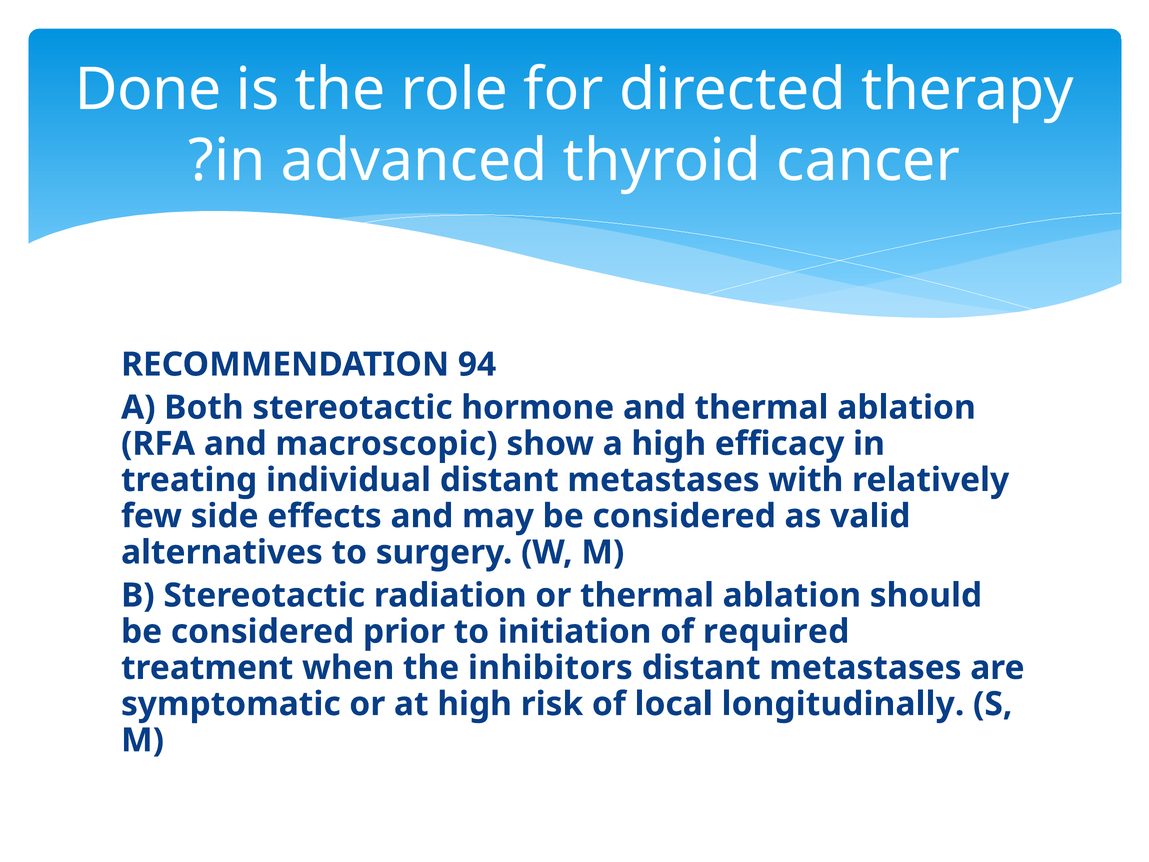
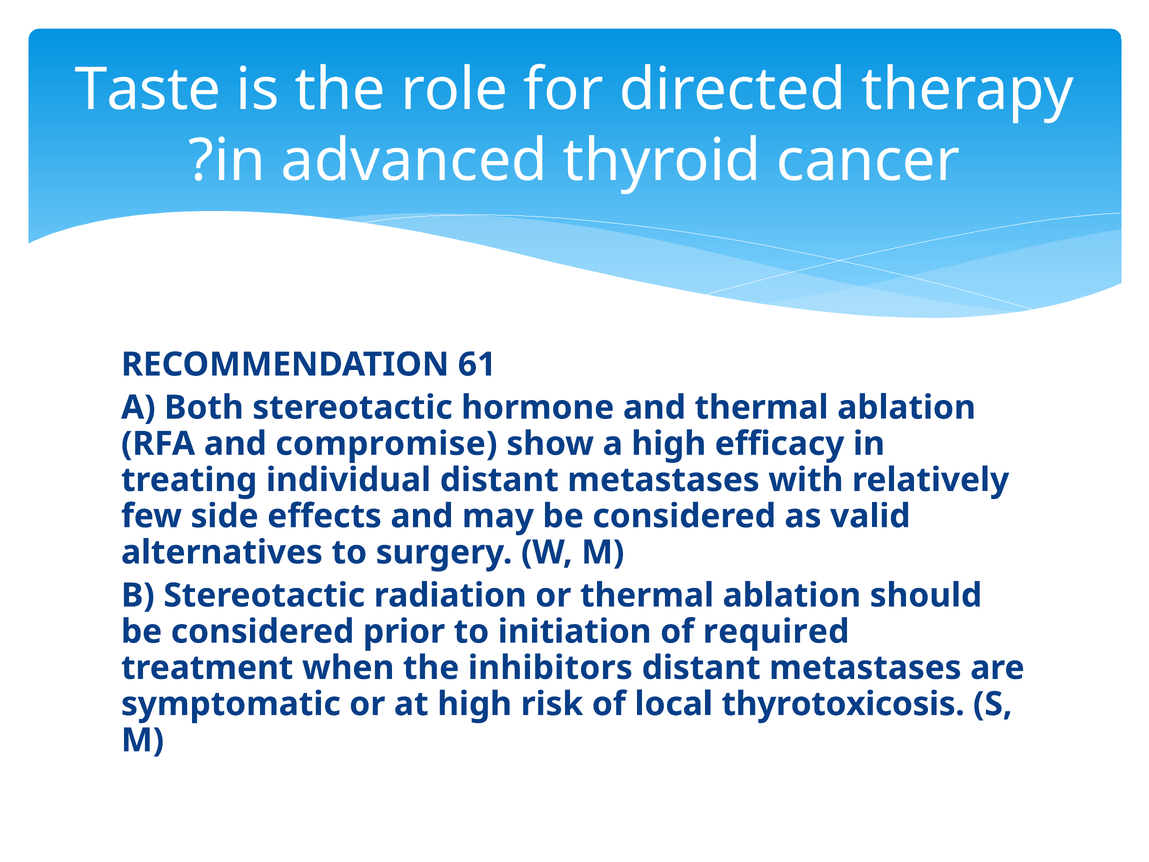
Done: Done -> Taste (148, 90)
94: 94 -> 61 (477, 364)
macroscopic: macroscopic -> compromise (386, 444)
longitudinally: longitudinally -> thyrotoxicosis (843, 704)
